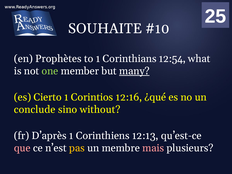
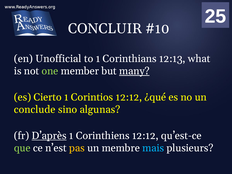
SOUHAITE: SOUHAITE -> CONCLUIR (105, 29)
Prophètes: Prophètes -> Unofficial (58, 59)
12:54: 12:54 -> 12:13 (172, 59)
Corintios 12:16: 12:16 -> 12:12 (129, 97)
without: without -> algunas (100, 110)
D’après underline: none -> present (49, 136)
Corinthiens 12:13: 12:13 -> 12:12 (145, 136)
que colour: pink -> light green (22, 148)
mais colour: pink -> light blue (153, 148)
